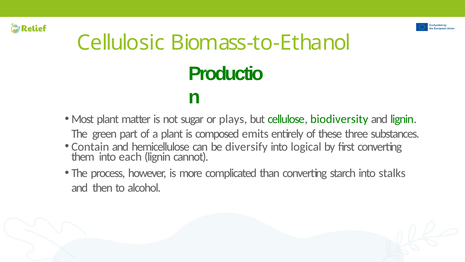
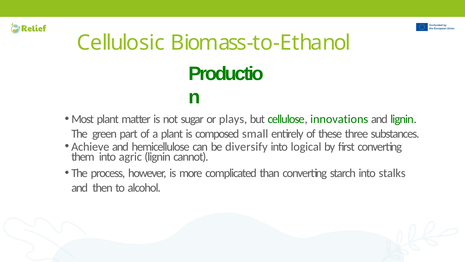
biodiversity: biodiversity -> innovations (339, 119)
emits: emits -> small (255, 133)
Contain: Contain -> Achieve (90, 146)
each: each -> agric (130, 157)
